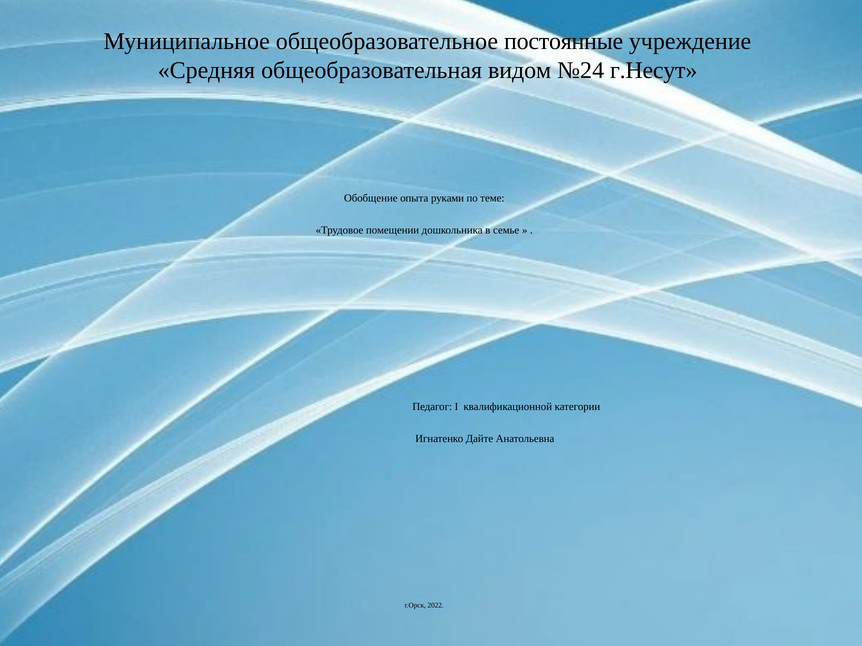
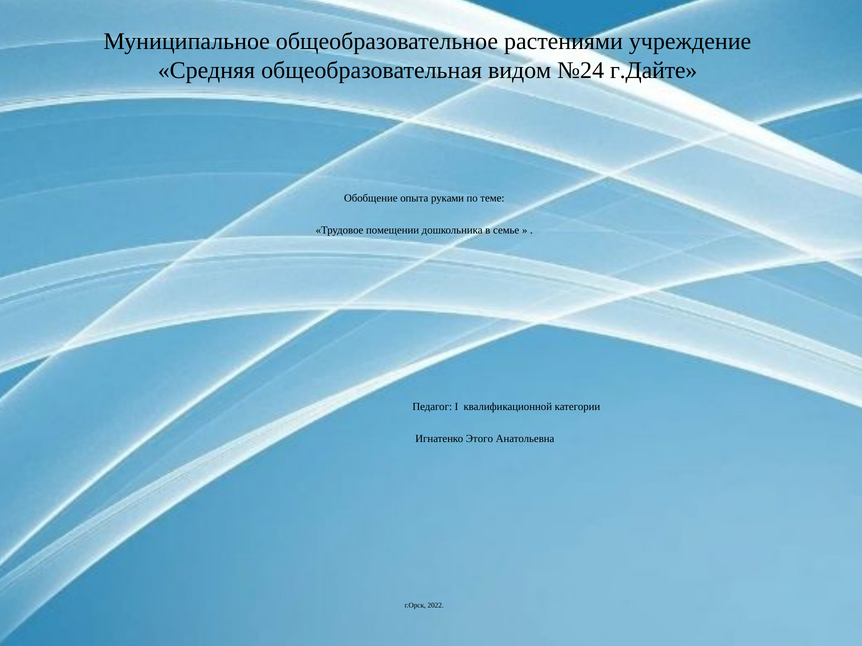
постоянные: постоянные -> растениями (564, 42)
г.Несут: г.Несут -> г.Дайте (654, 70)
Дайте: Дайте -> Этого (479, 439)
